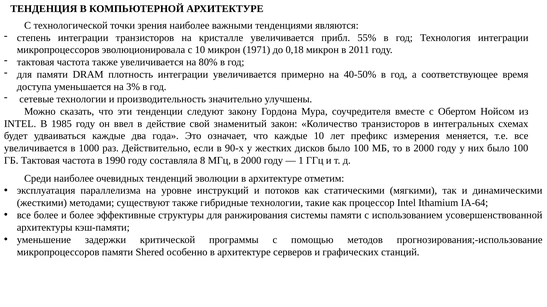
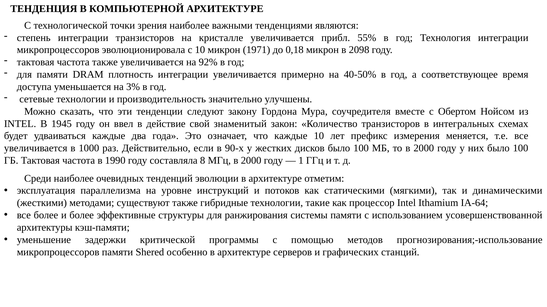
2011: 2011 -> 2098 (359, 50)
80%: 80% -> 92% (208, 62)
1985: 1985 -> 1945 (62, 124)
